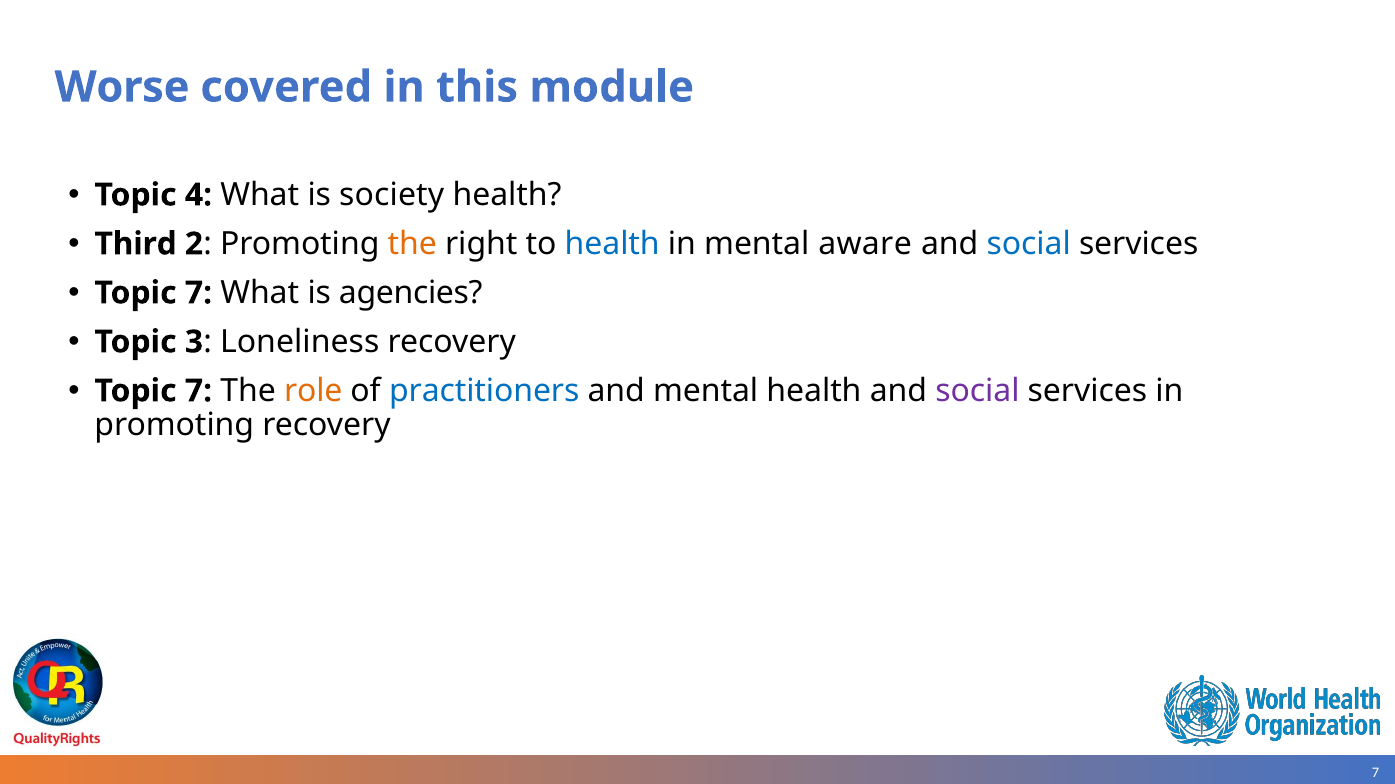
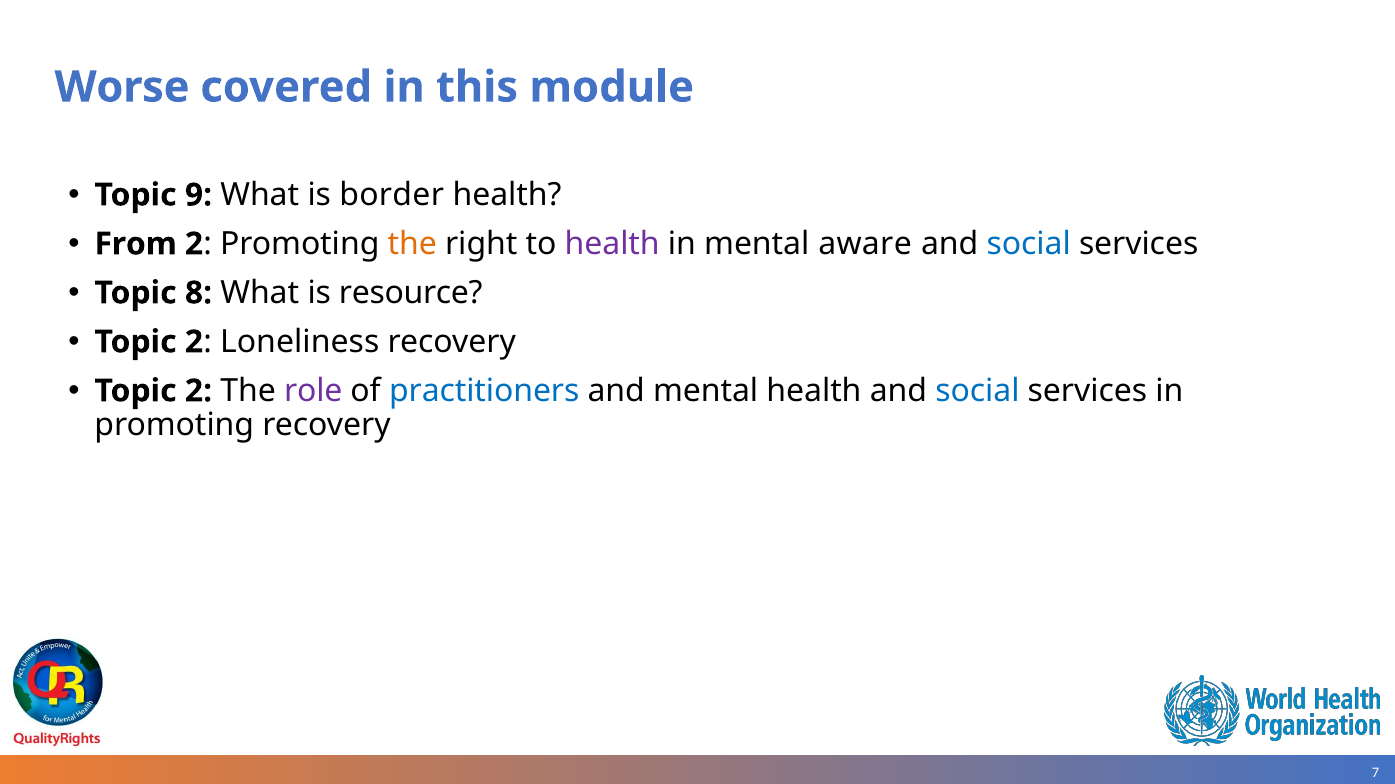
4: 4 -> 9 (198, 195)
society: society -> border (392, 195)
Third: Third -> From (136, 244)
health colour: blue -> purple (612, 244)
7: 7 -> 8 (198, 293)
agencies: agencies -> resource (411, 293)
3: 3 -> 2 (194, 342)
7: 7 -> 2 (198, 391)
role colour: orange -> purple (313, 391)
social colour: purple -> blue (977, 391)
